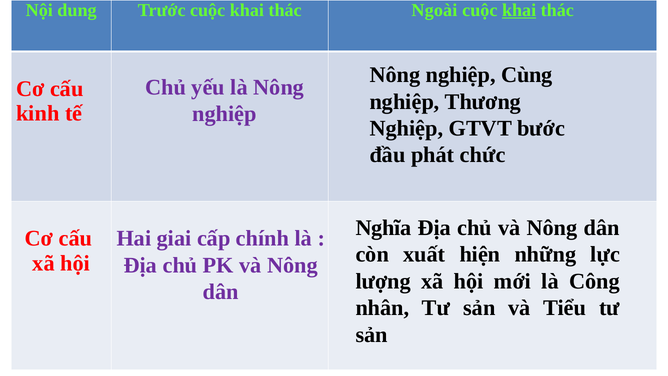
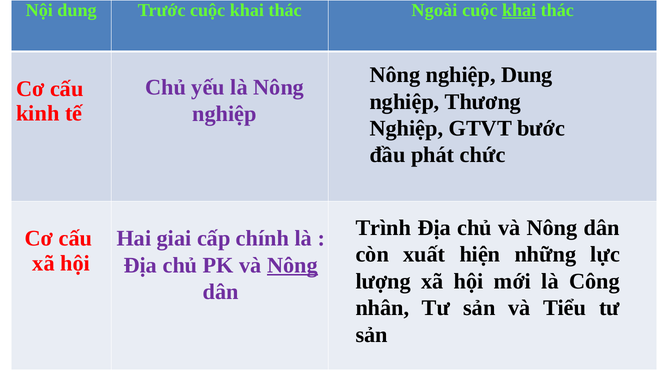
nghiệp Cùng: Cùng -> Dung (527, 75)
Nghĩa: Nghĩa -> Trình (383, 228)
Nông underline: none -> present (293, 265)
